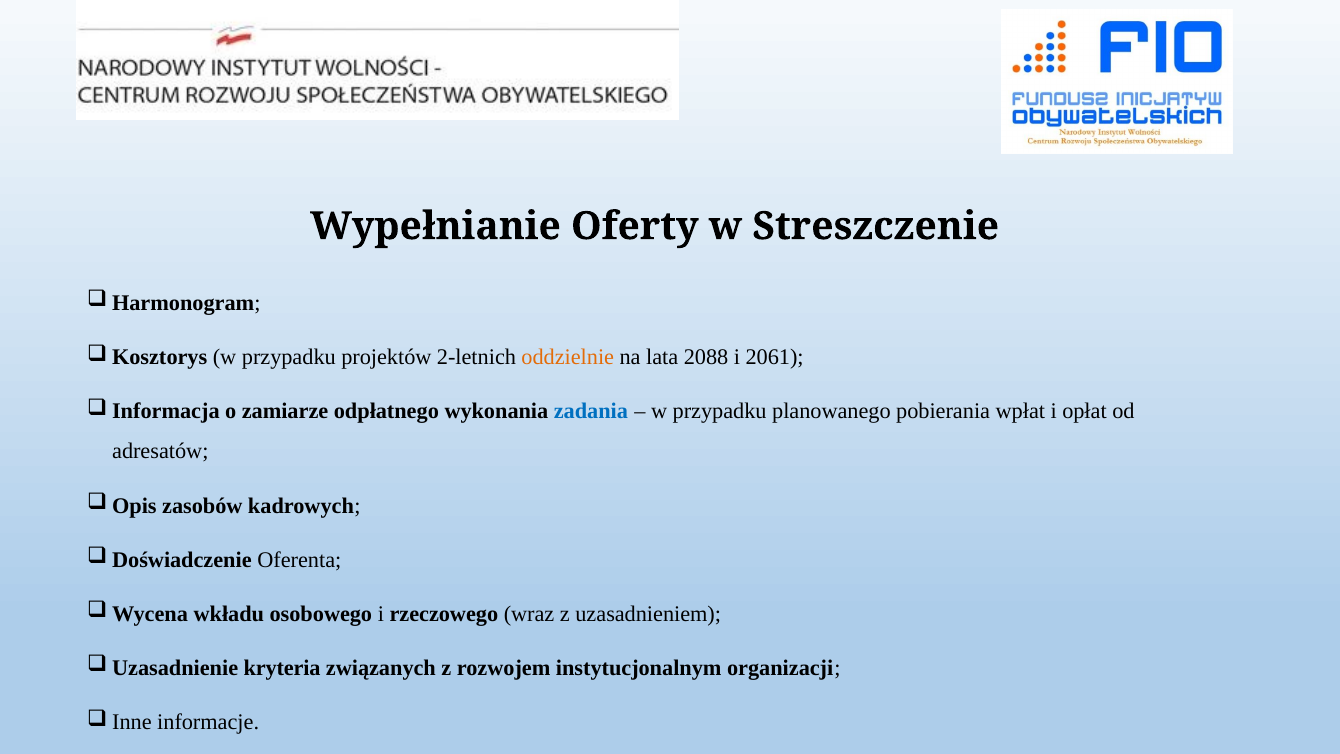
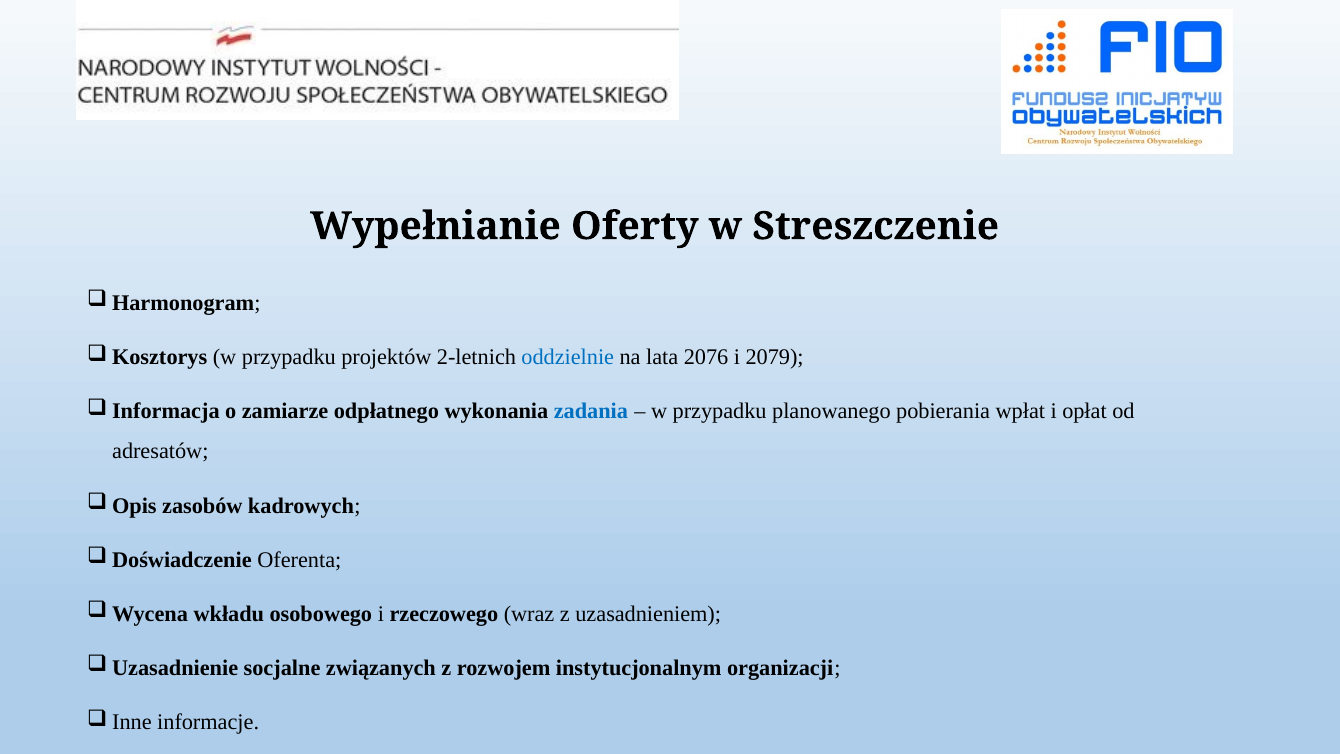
oddzielnie colour: orange -> blue (568, 357)
2088: 2088 -> 2076 (706, 357)
2061: 2061 -> 2079 (775, 357)
kryteria: kryteria -> socjalne (282, 668)
